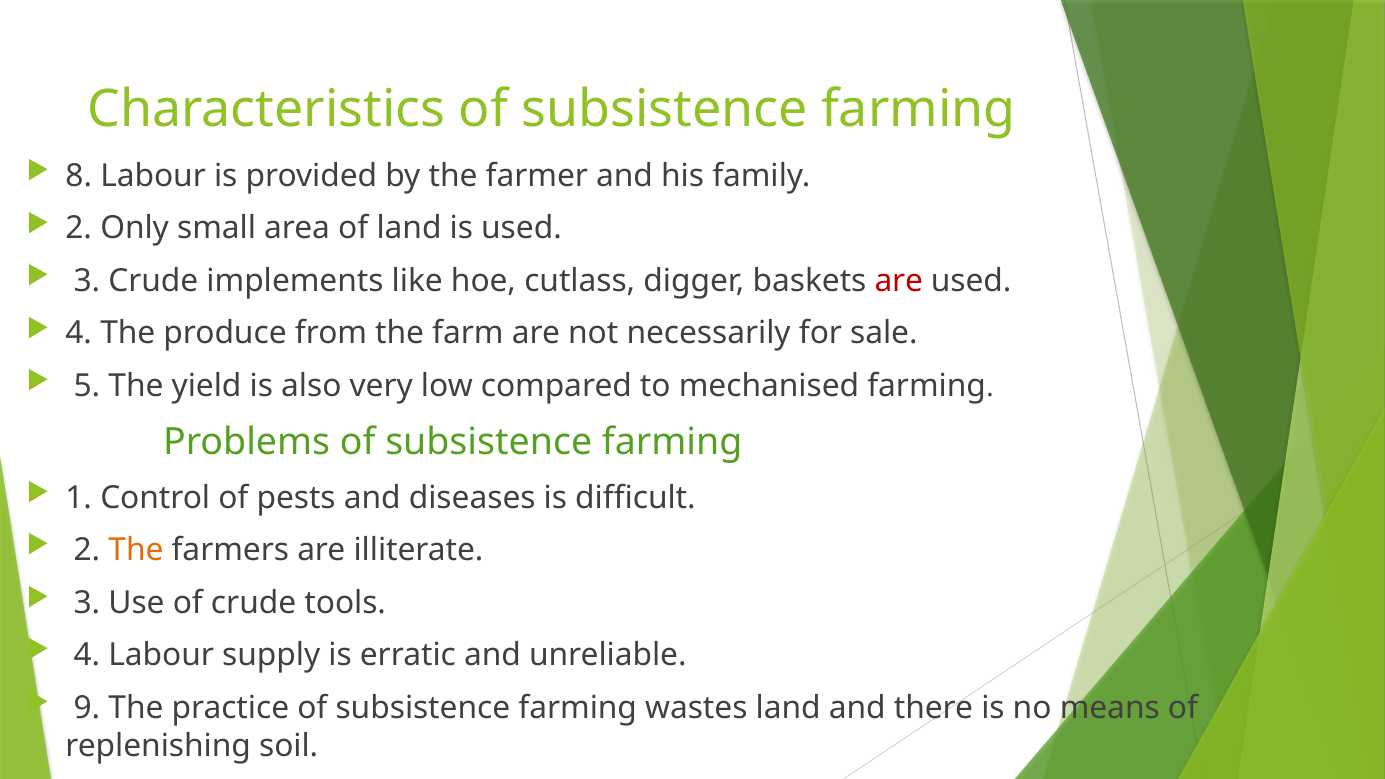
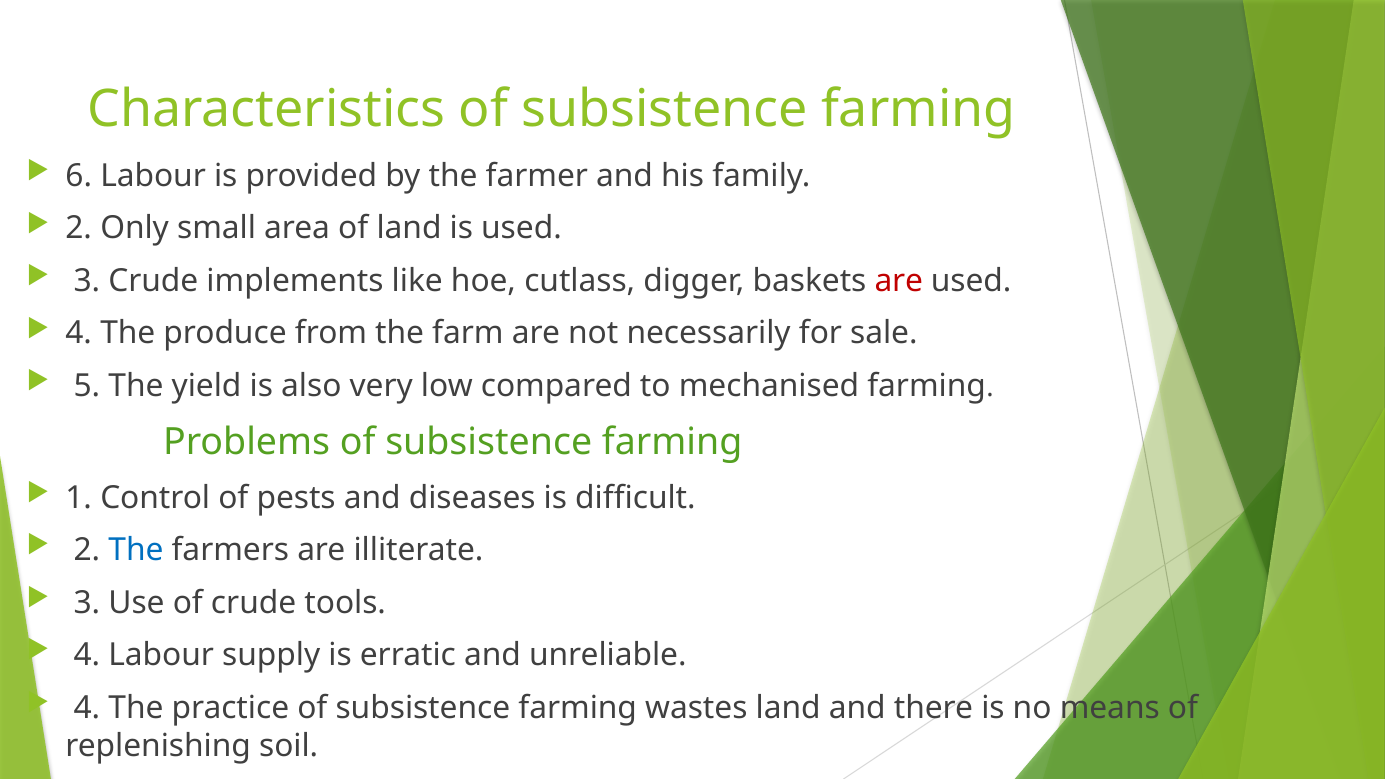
8: 8 -> 6 (79, 176)
The colour: orange -> blue (136, 550)
9: 9 -> 4 (87, 708)
